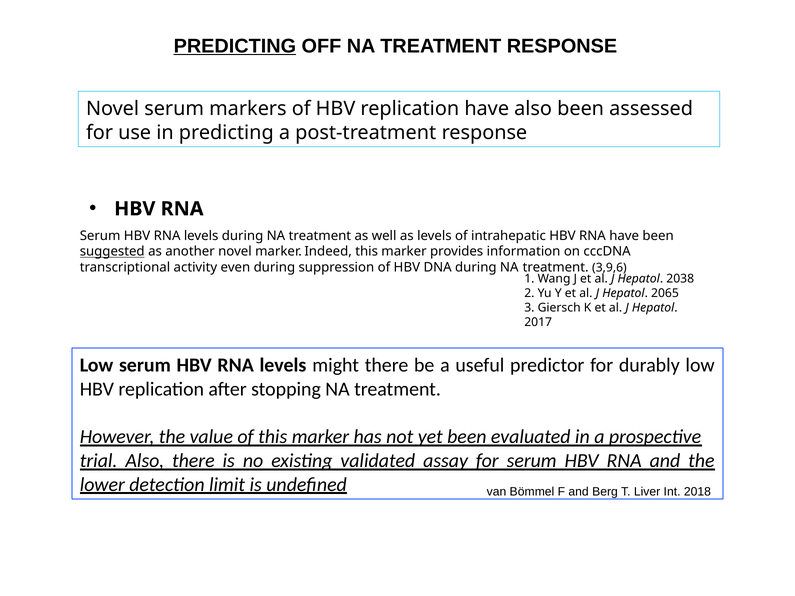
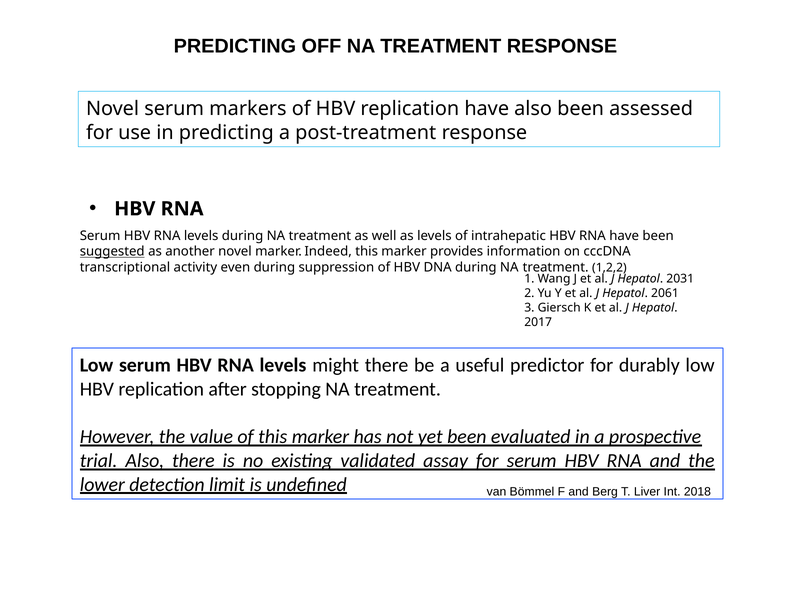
PREDICTING underline: present -> none (235, 46)
3,9,6: 3,9,6 -> 1,2,2 (609, 268)
2038: 2038 -> 2031 (680, 279)
2065: 2065 -> 2061 (665, 293)
